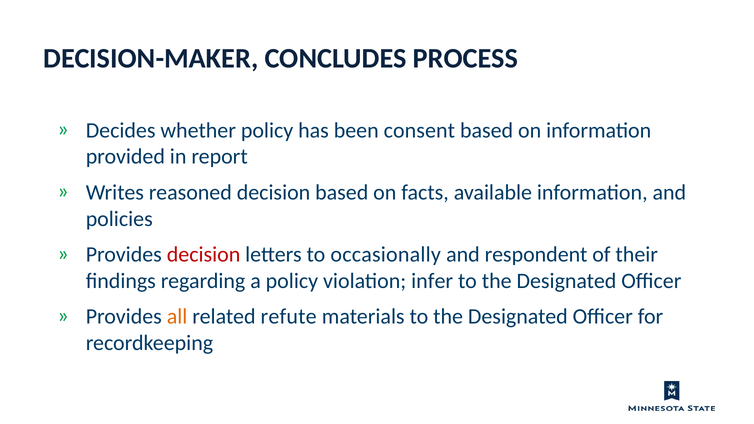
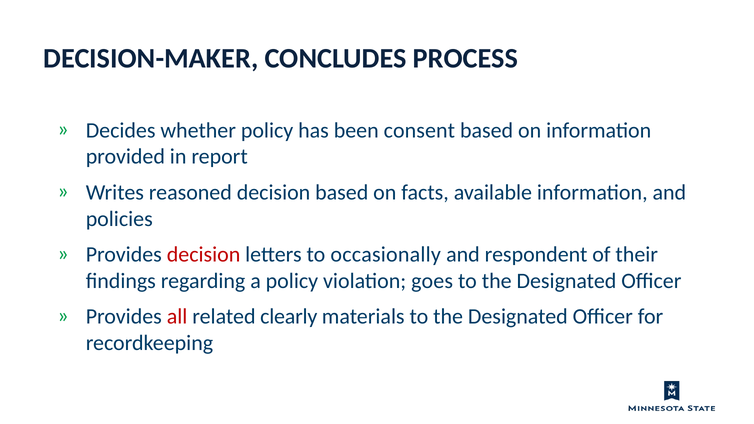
infer: infer -> goes (432, 281)
all colour: orange -> red (177, 317)
refute: refute -> clearly (289, 317)
